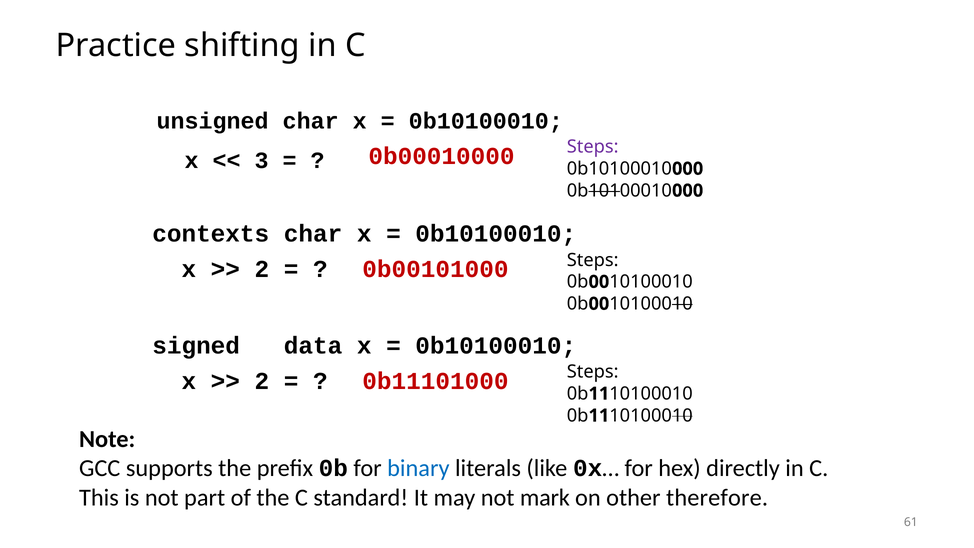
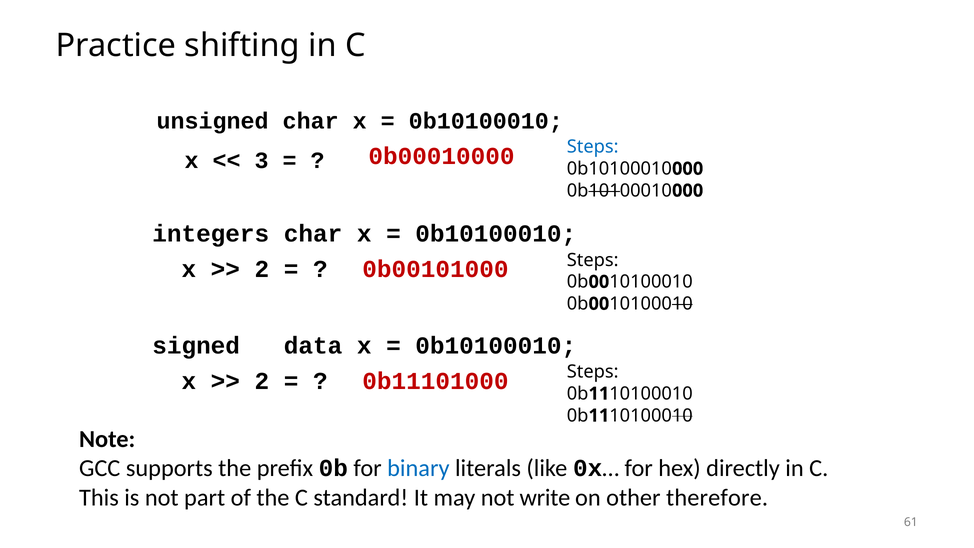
Steps colour: purple -> blue (593, 147)
contexts: contexts -> integers (211, 234)
mark: mark -> write (545, 497)
